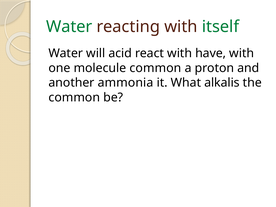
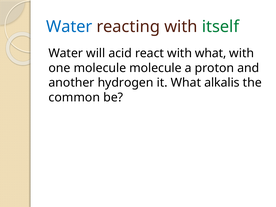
Water colour: green -> blue (69, 27)
with have: have -> what (211, 53)
molecule common: common -> molecule (155, 68)
ammonia: ammonia -> hydrogen (126, 83)
